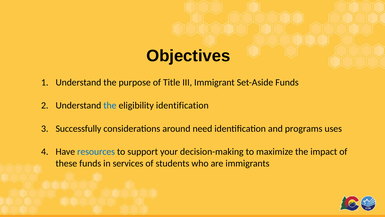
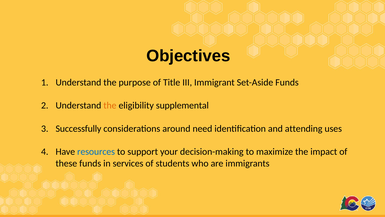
the colour: blue -> orange (110, 105)
eligibility identification: identification -> supplemental (182, 105)
programs: programs -> attending (304, 128)
